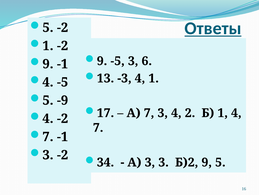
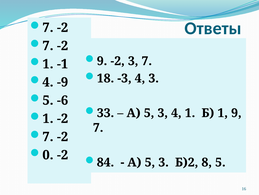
Ответы underline: present -> none (213, 28)
5: 5 -> 7 (48, 28)
1: 1 -> 7 (48, 46)
9 -5: -5 -> -2 (118, 61)
3 6: 6 -> 7 (147, 61)
9: 9 -> 1 (48, 64)
13: 13 -> 18 (105, 78)
4 1: 1 -> 3 (154, 78)
4 -5: -5 -> -9 (62, 82)
-9: -9 -> -6 (62, 100)
17: 17 -> 33 (105, 113)
7: 7 -> 5 (149, 113)
4 2: 2 -> 1 (190, 113)
1 4: 4 -> 9 (236, 113)
4: 4 -> 1 (48, 118)
-1: -1 -> -2 (62, 136)
3: 3 -> 0 (48, 154)
34: 34 -> 84 (105, 162)
3: 3 -> 5 (150, 162)
Б)2 9: 9 -> 8 (207, 162)
